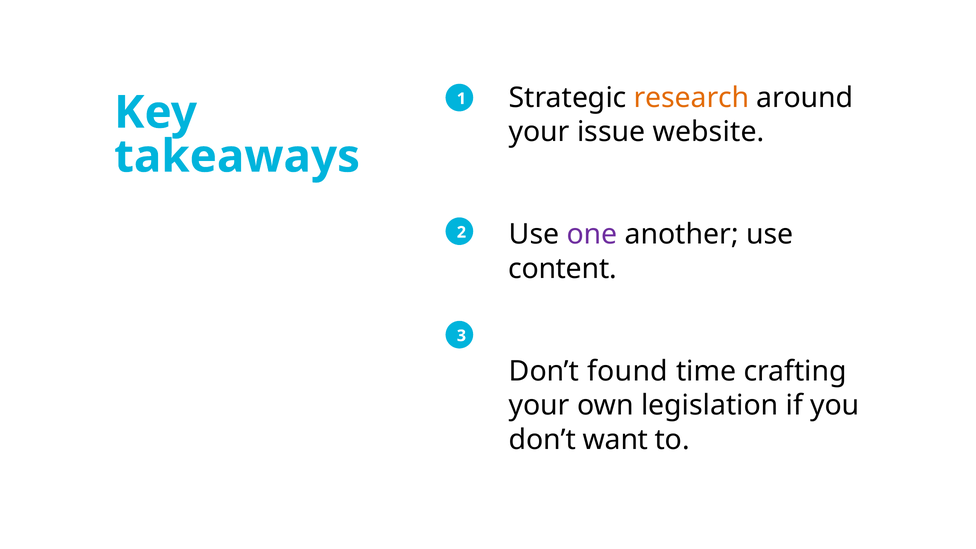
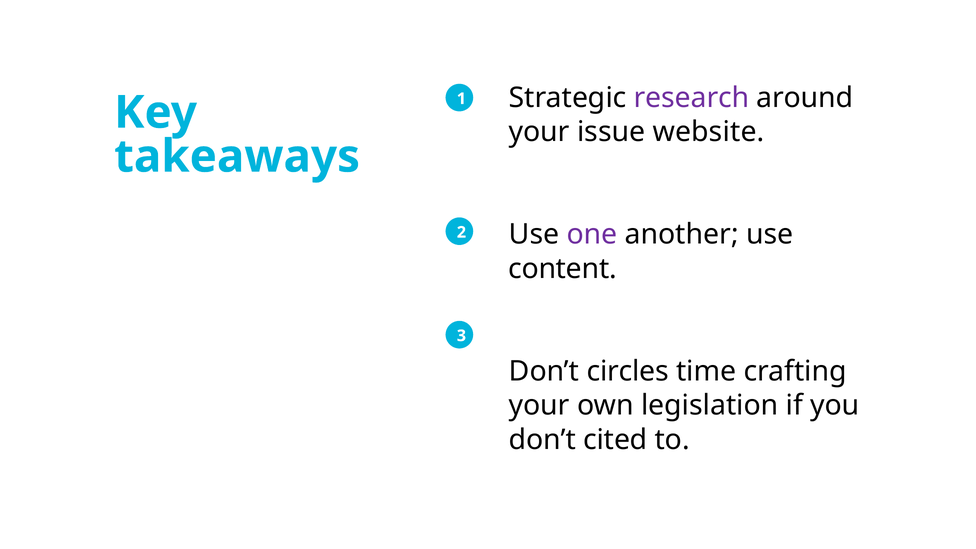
research colour: orange -> purple (692, 98)
found: found -> circles (628, 371)
want: want -> cited (615, 440)
